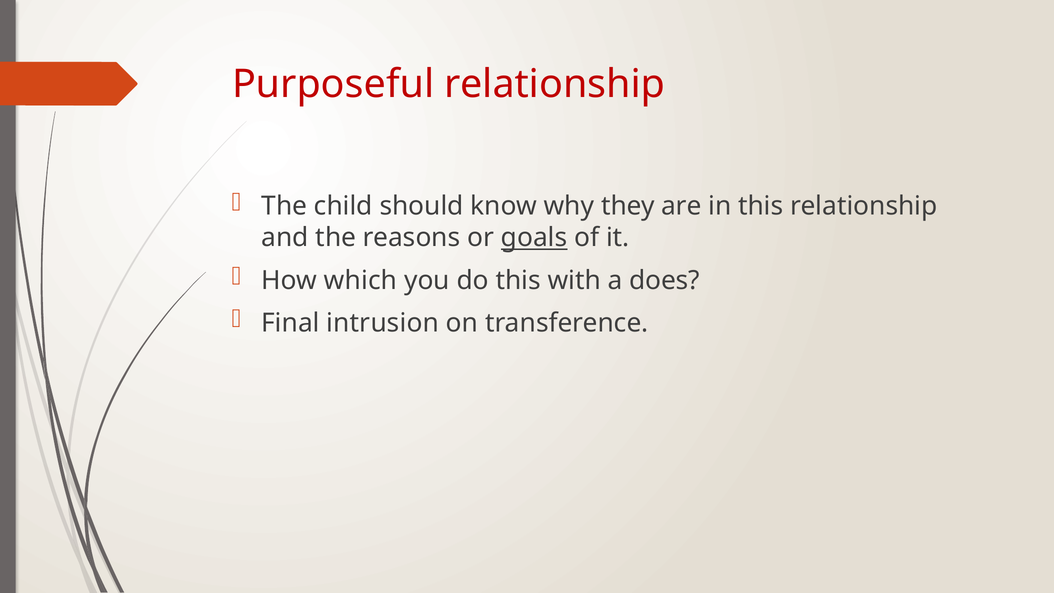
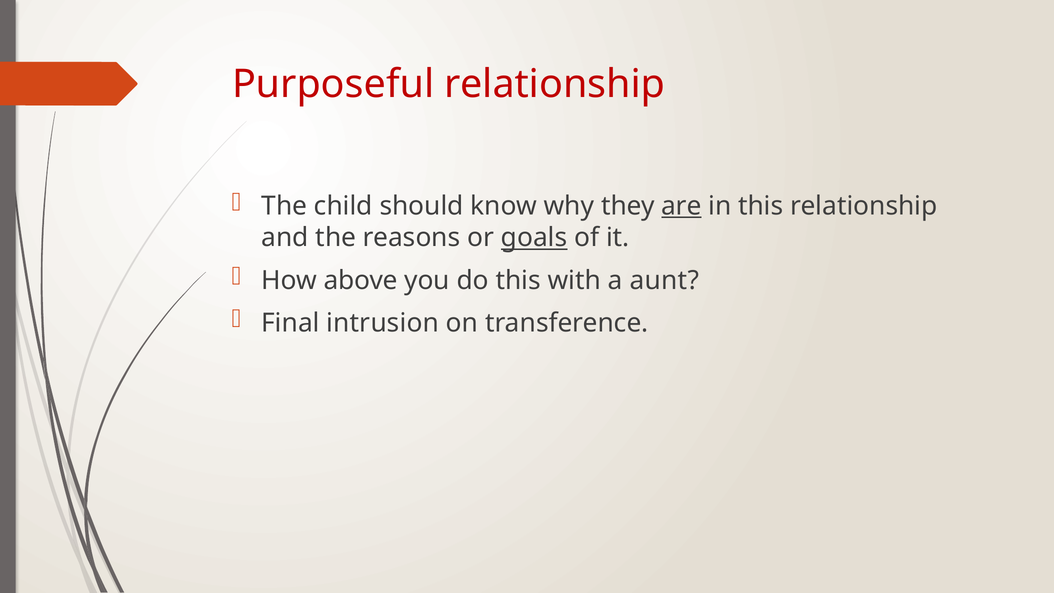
are underline: none -> present (681, 206)
which: which -> above (361, 280)
does: does -> aunt (664, 280)
